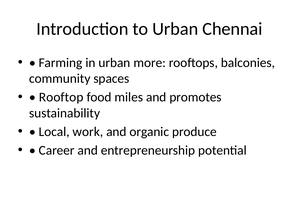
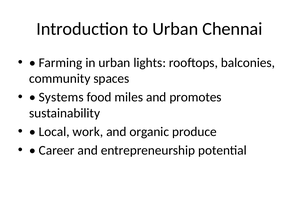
more: more -> lights (150, 63)
Rooftop: Rooftop -> Systems (61, 97)
